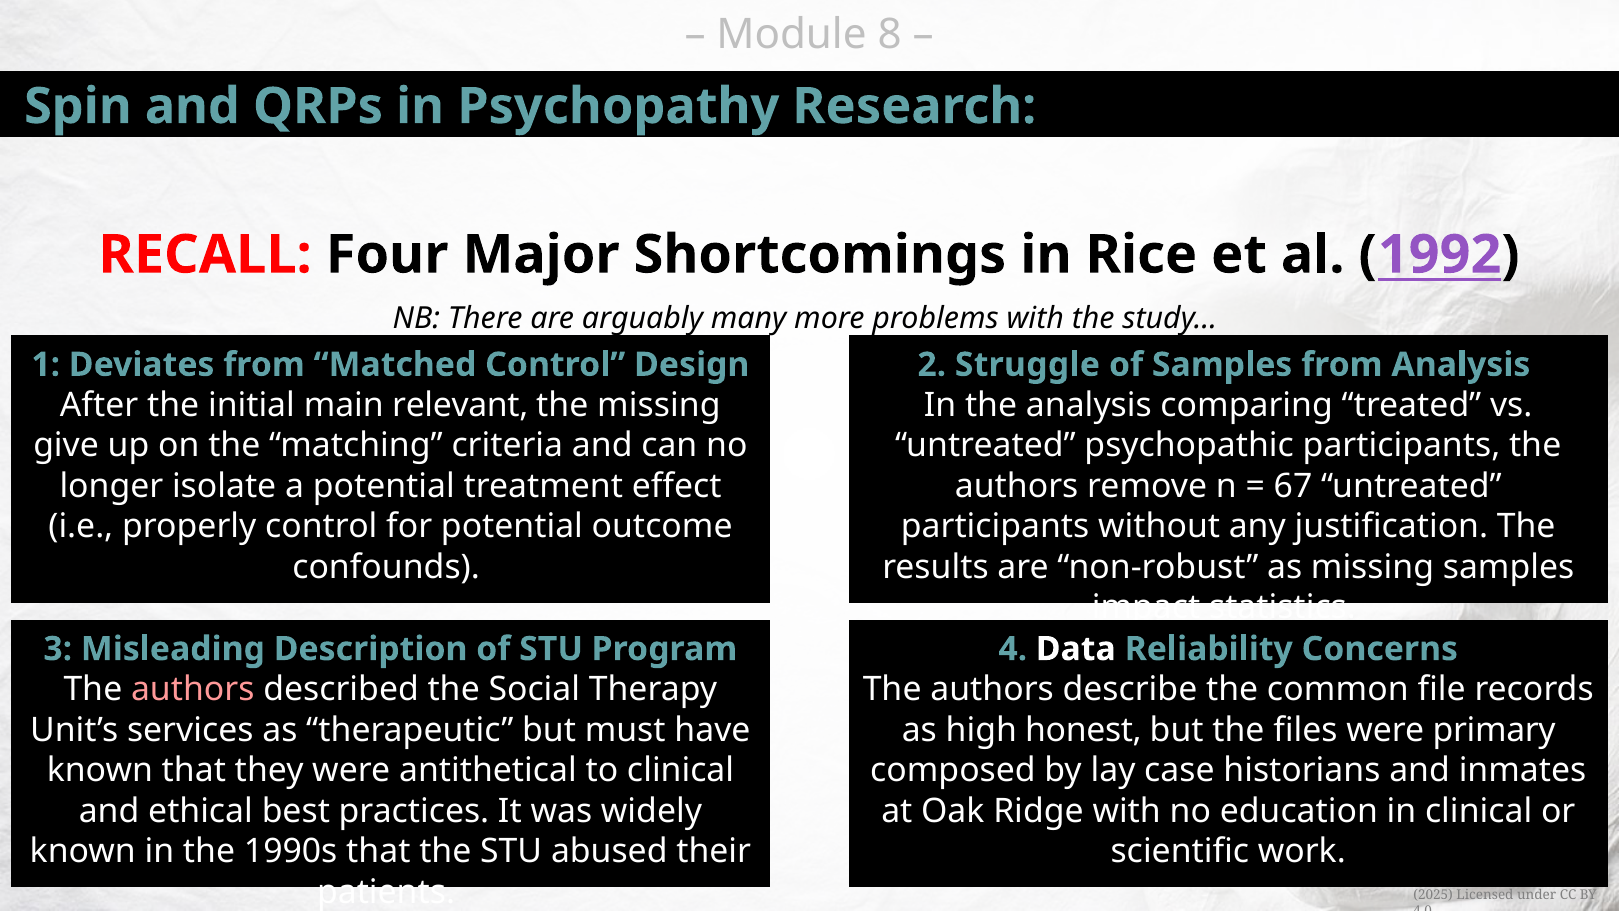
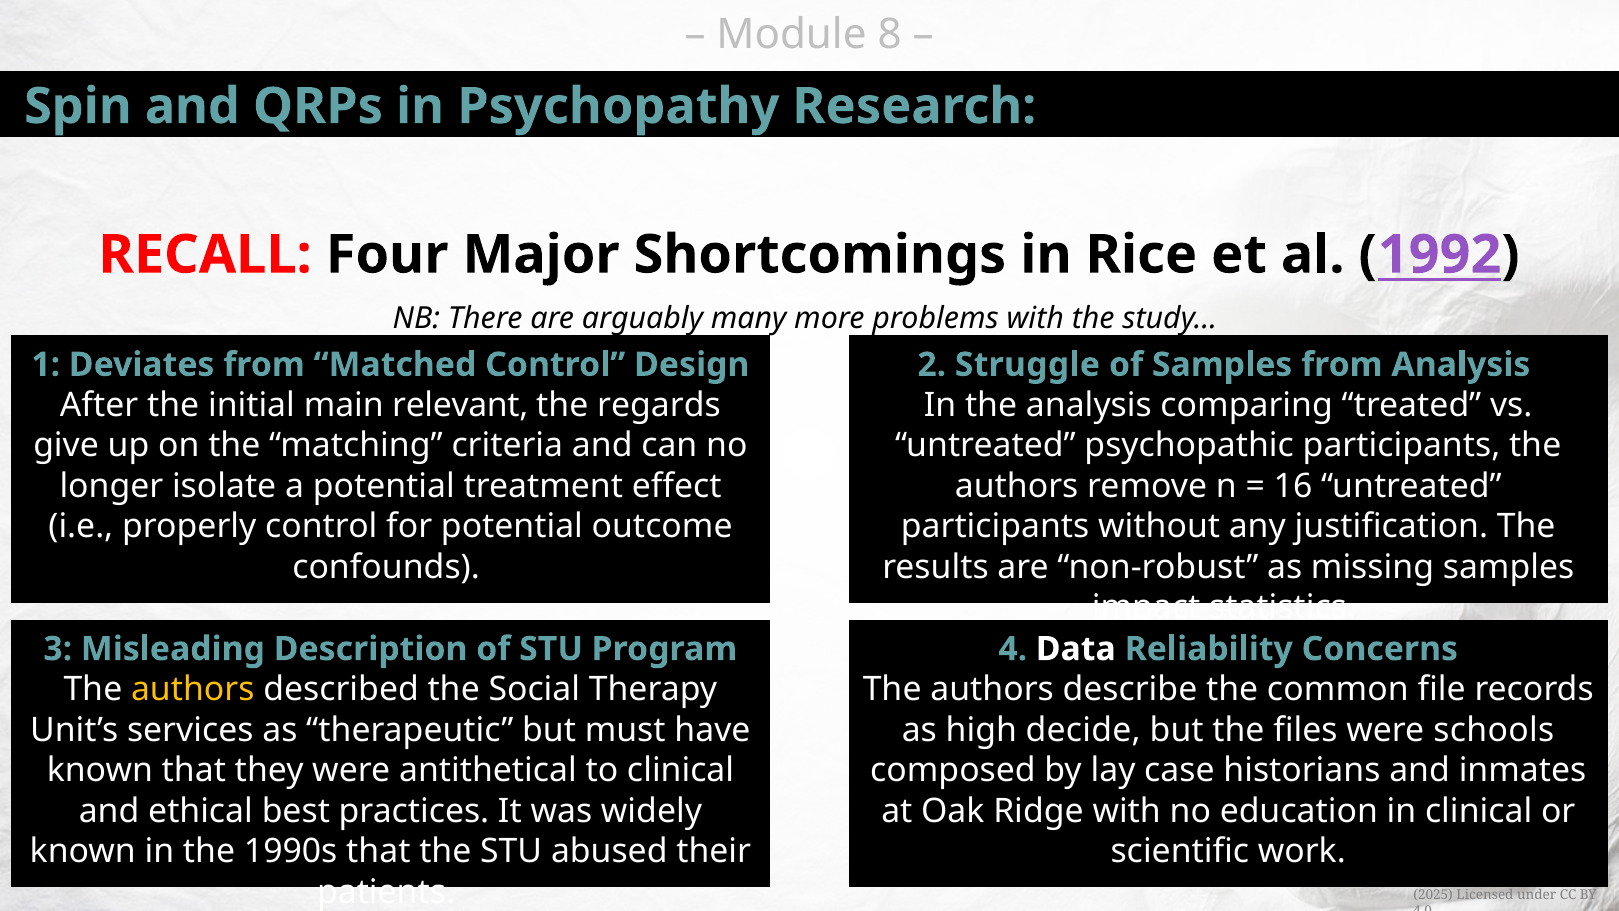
the missing: missing -> regards (659, 405)
67: 67 -> 16 (1293, 486)
authors colour: pink -> yellow (193, 689)
honest: honest -> decide (1083, 730)
primary: primary -> schools (1494, 730)
